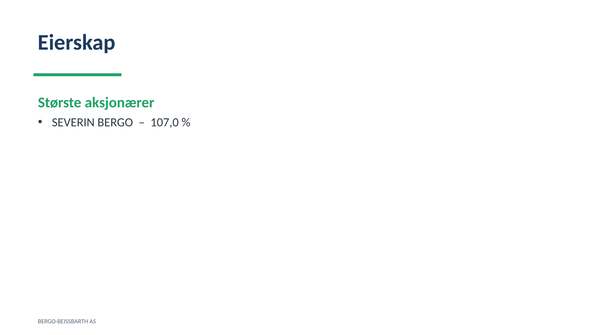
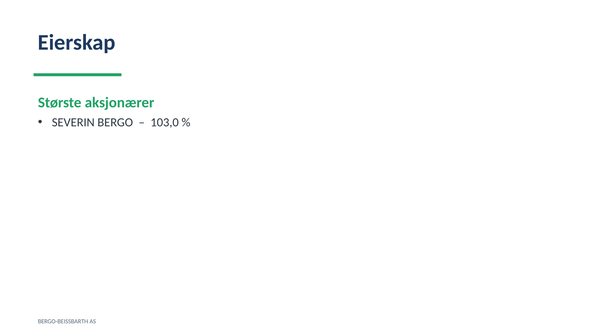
107,0: 107,0 -> 103,0 (165, 123)
